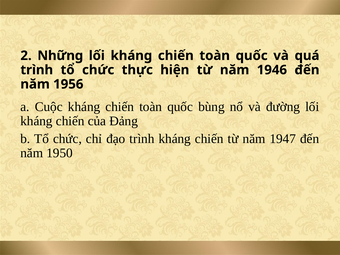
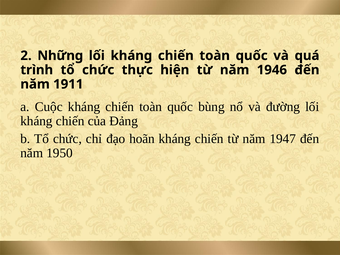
1956: 1956 -> 1911 (68, 84)
đạo trình: trình -> hoãn (142, 139)
